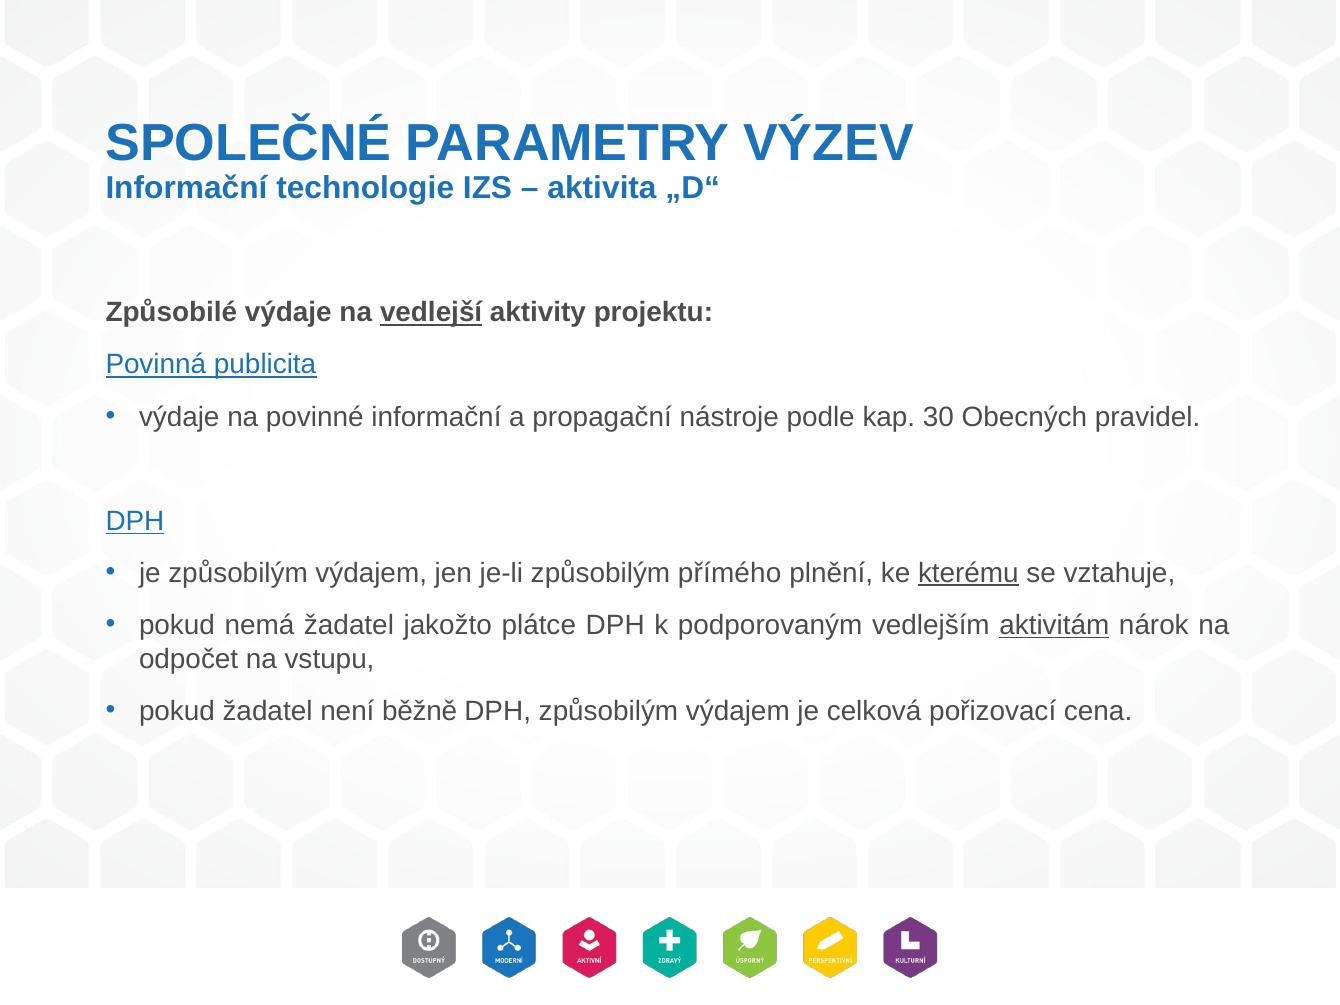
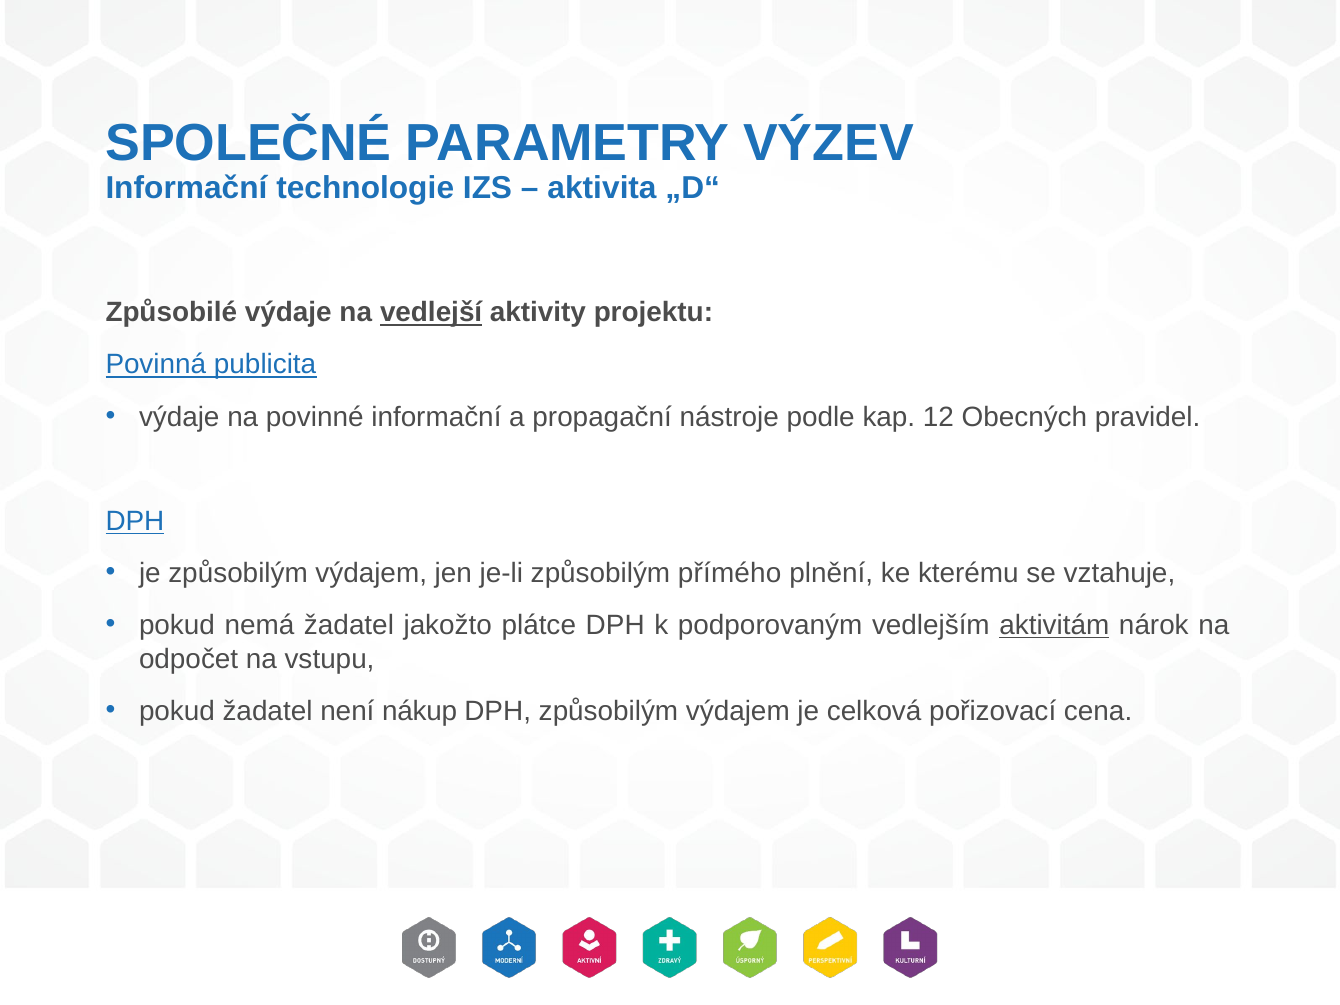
30: 30 -> 12 (938, 417)
kterému underline: present -> none (968, 573)
běžně: běžně -> nákup (420, 711)
